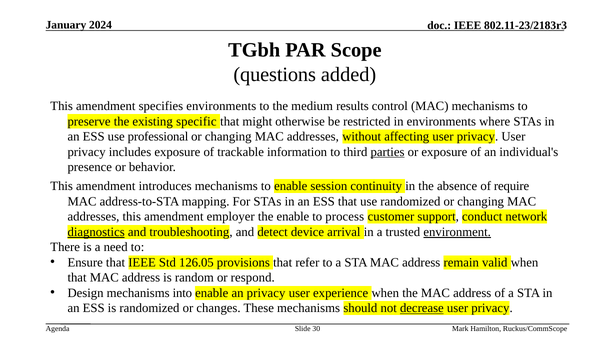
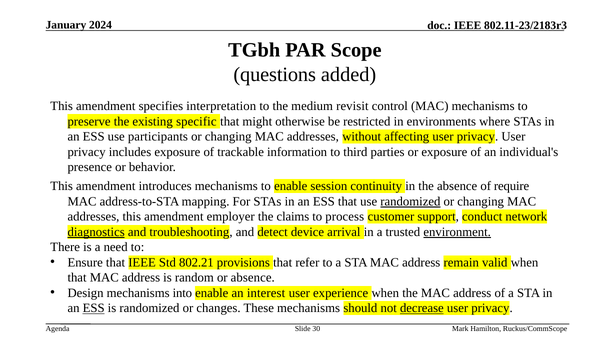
specifies environments: environments -> interpretation (221, 106)
results: results -> revisit (352, 106)
professional: professional -> participants (158, 137)
parties underline: present -> none (388, 152)
randomized underline: none -> present (410, 201)
the enable: enable -> claims (293, 217)
126.05: 126.05 -> 802.21 (196, 263)
or respond: respond -> absence (253, 278)
an privacy: privacy -> interest (266, 293)
ESS underline: none -> present (94, 308)
